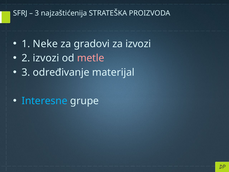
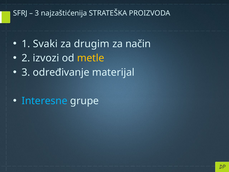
Neke: Neke -> Svaki (45, 44)
gradovi: gradovi -> drugim (92, 44)
za izvozi: izvozi -> način (138, 44)
metle colour: pink -> yellow (91, 58)
